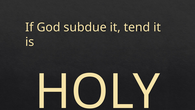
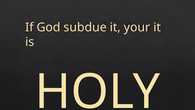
tend: tend -> your (137, 27)
